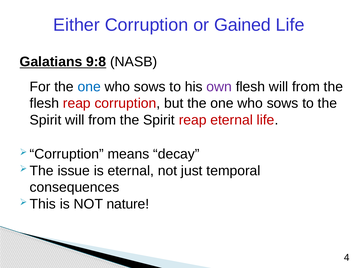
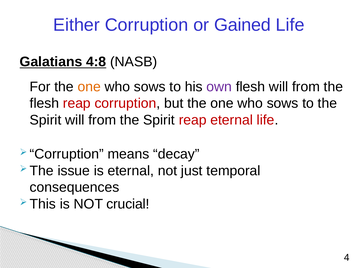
9:8: 9:8 -> 4:8 (96, 62)
one colour: blue -> orange (89, 87)
nature: nature -> crucial (128, 204)
